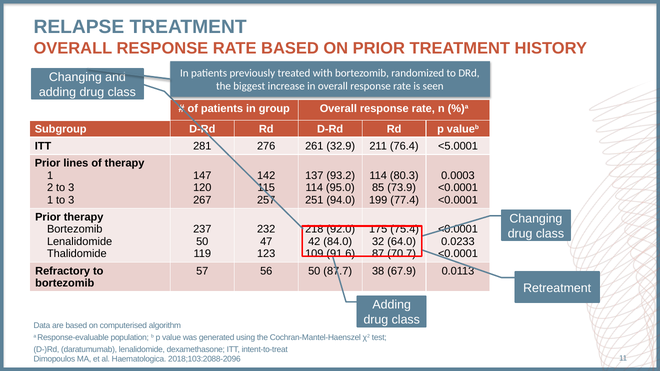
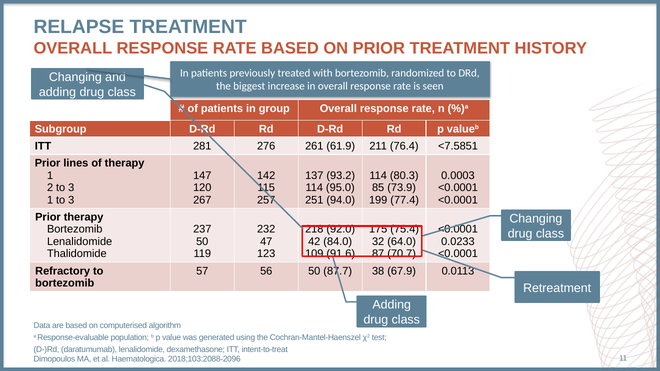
32.9: 32.9 -> 61.9 (341, 146)
<5.0001: <5.0001 -> <7.5851 (458, 146)
